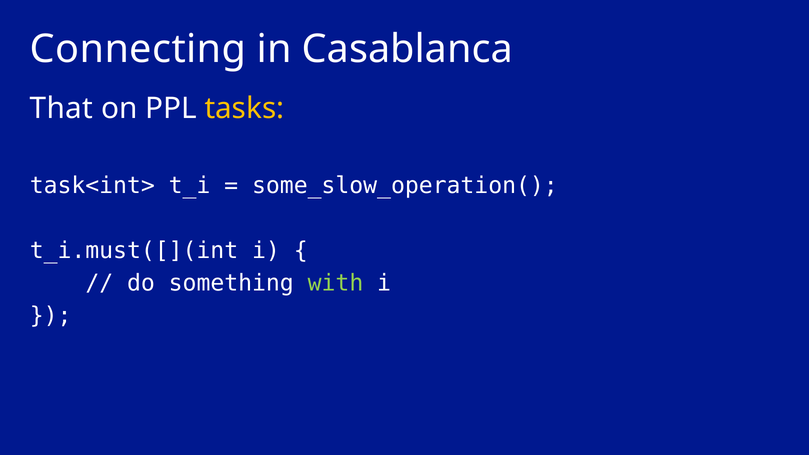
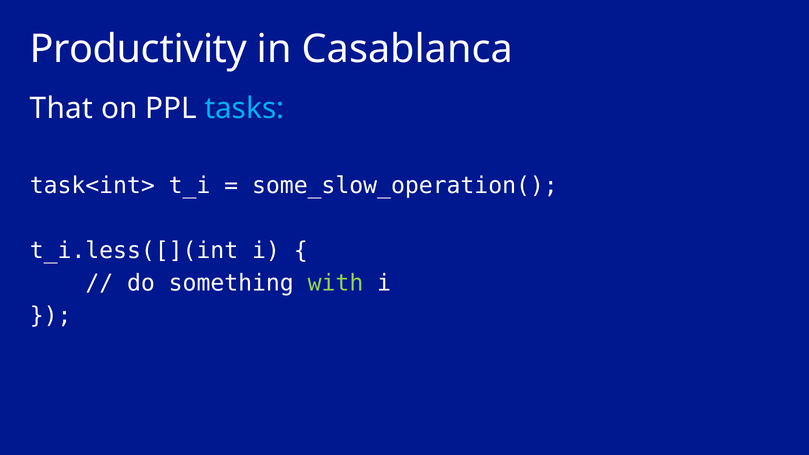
Connecting: Connecting -> Productivity (138, 49)
tasks colour: yellow -> light blue (244, 108)
t_i.must([](int: t_i.must([](int -> t_i.less([](int (134, 251)
